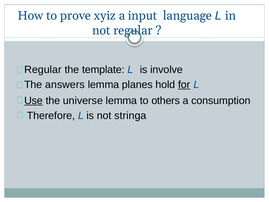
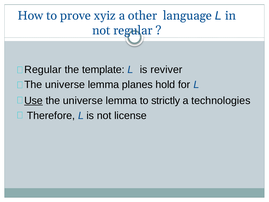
input: input -> other (143, 16)
involve: involve -> reviver (166, 70)
answers: answers -> universe (65, 85)
for underline: present -> none (184, 85)
others: others -> strictly (166, 101)
consumption: consumption -> technologies (221, 101)
stringa: stringa -> license (130, 116)
